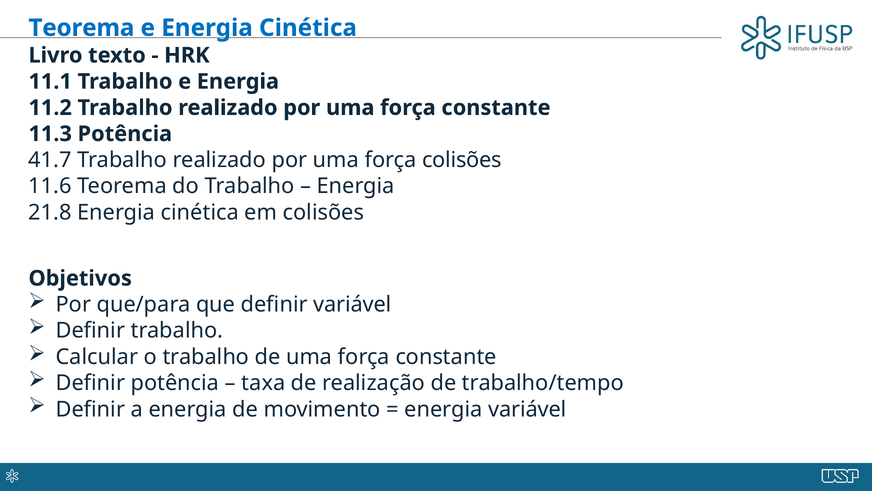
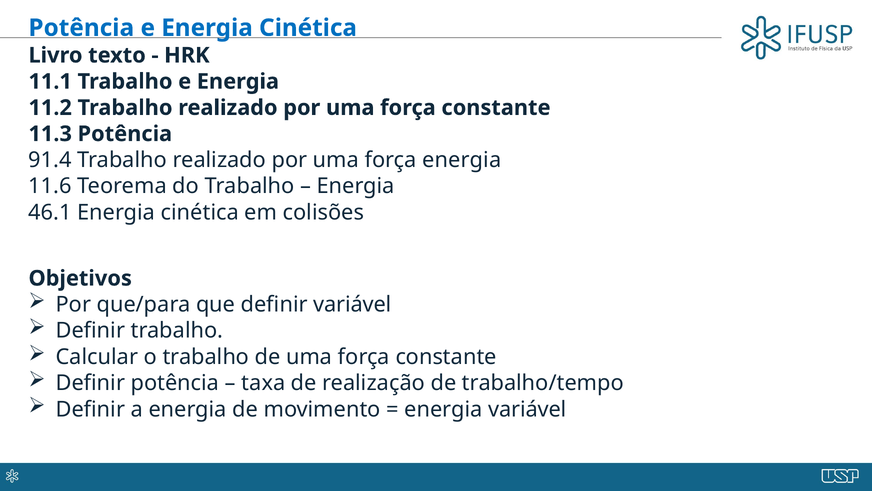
Teorema: Teorema -> Potência (81, 28)
41.7: 41.7 -> 91.4 (50, 160)
força colisões: colisões -> energia (462, 160)
21.8: 21.8 -> 46.1 (50, 212)
